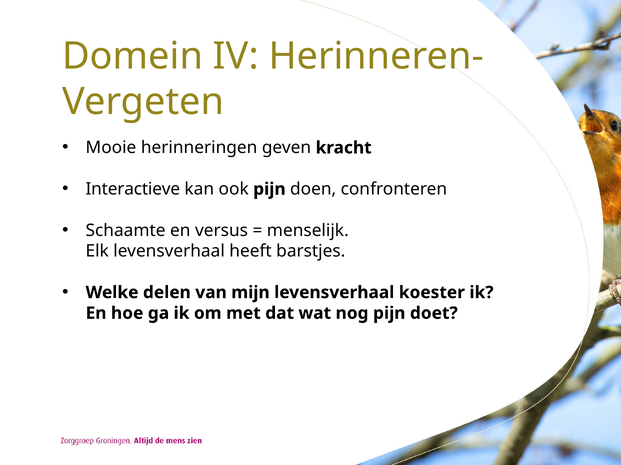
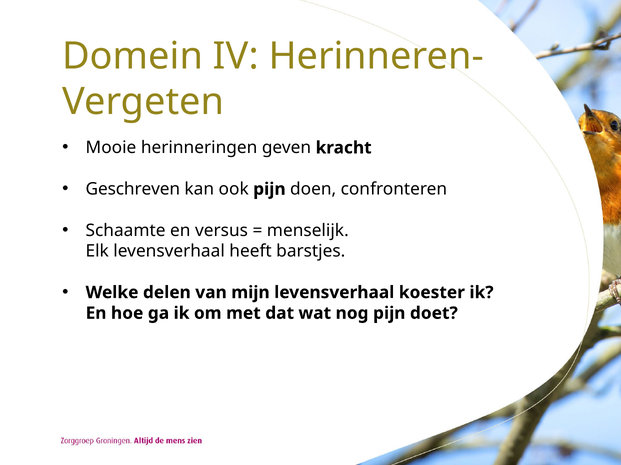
Interactieve: Interactieve -> Geschreven (133, 189)
